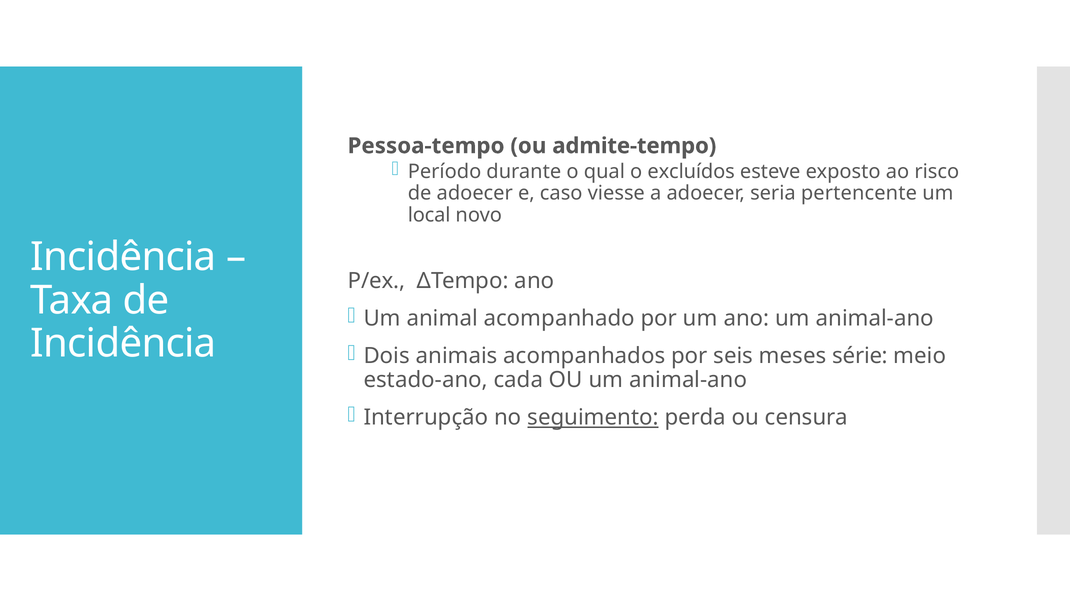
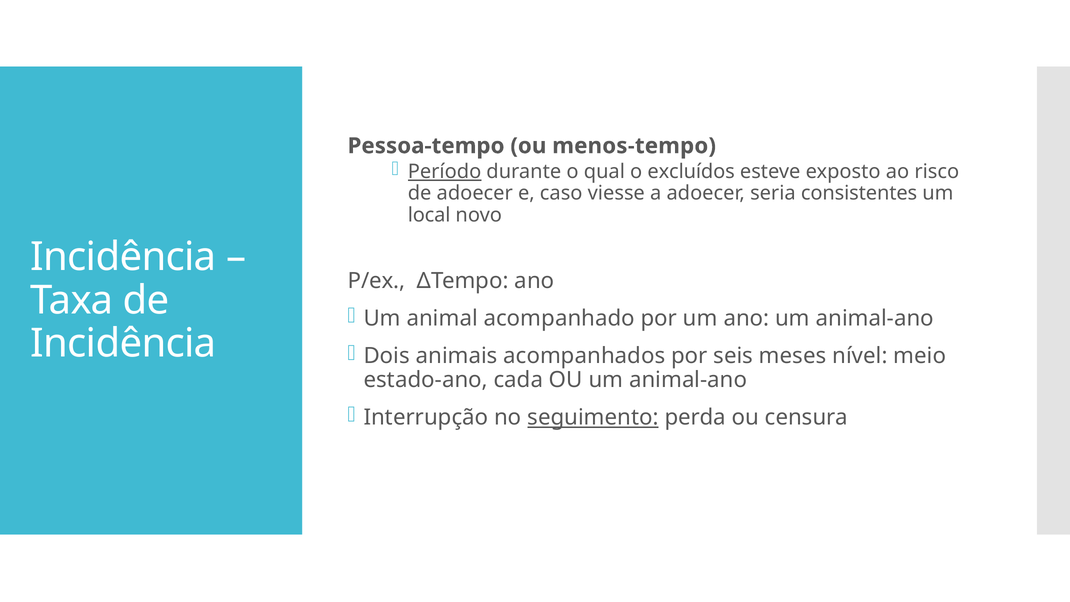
admite-tempo: admite-tempo -> menos-tempo (634, 146)
Período underline: none -> present (445, 172)
pertencente: pertencente -> consistentes (859, 193)
série: série -> nível (860, 356)
